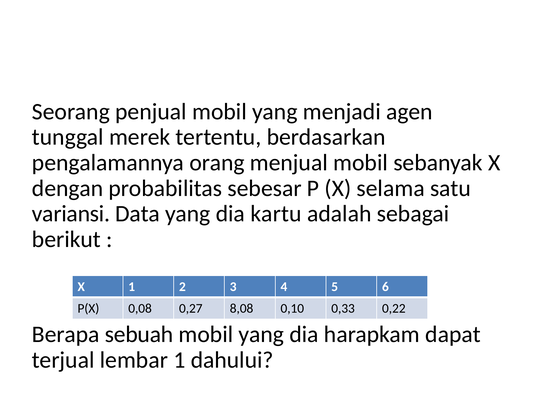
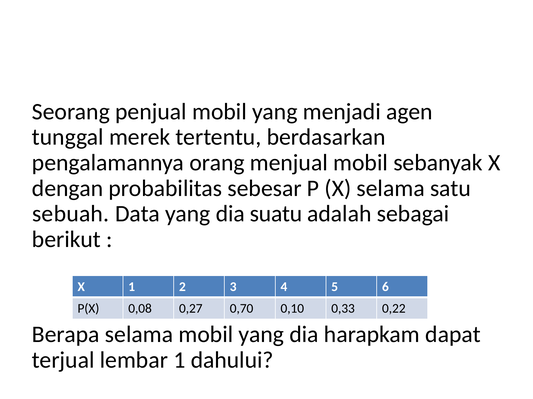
variansi: variansi -> sebuah (71, 214)
kartu: kartu -> suatu (276, 214)
8,08: 8,08 -> 0,70 (242, 309)
Berapa sebuah: sebuah -> selama (139, 335)
